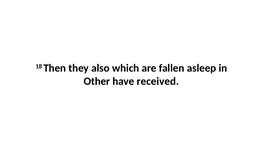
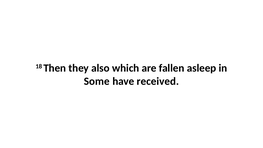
Other: Other -> Some (97, 81)
